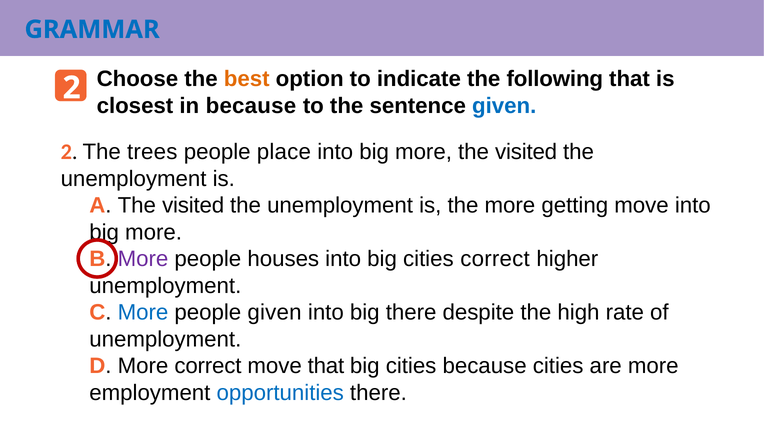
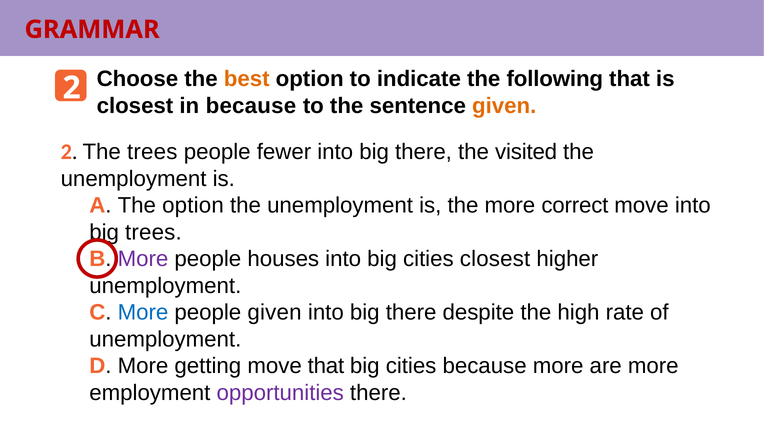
GRAMMAR colour: blue -> red (92, 29)
given colour: blue -> orange (504, 106)
place: place -> fewer (284, 152)
more: more -> there (424, 152)
A The visited: visited -> option (193, 205)
getting: getting -> correct (575, 205)
more: more -> trees (153, 232)
cities correct: correct -> closest (495, 259)
More correct: correct -> getting (208, 366)
because cities: cities -> more (558, 366)
opportunities colour: blue -> purple (280, 393)
